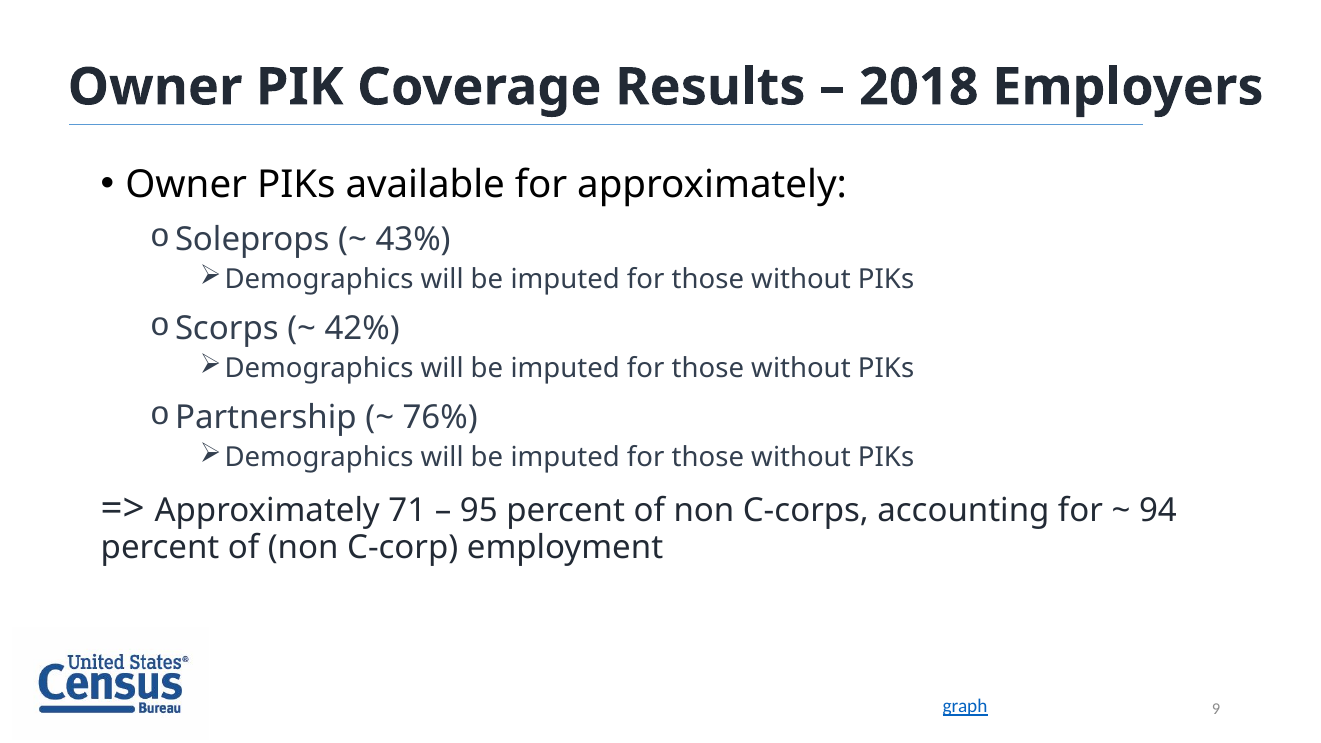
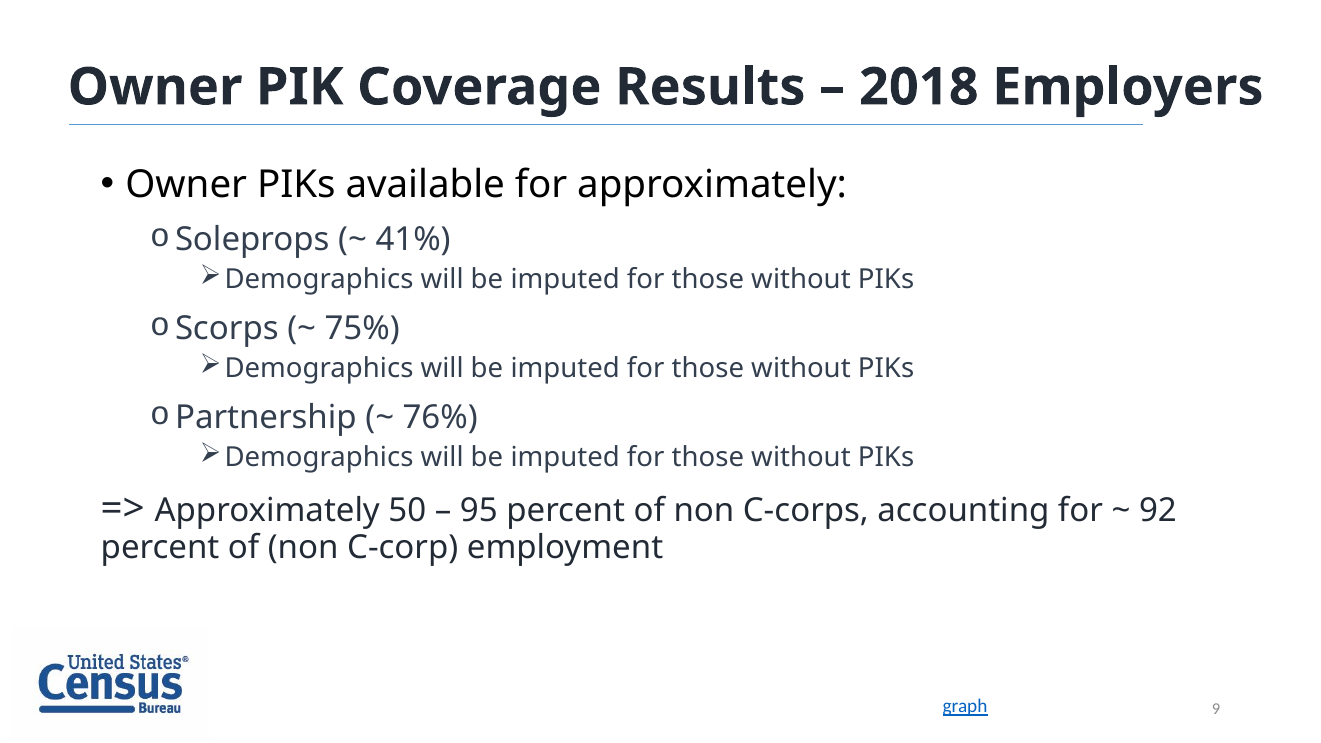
43%: 43% -> 41% (413, 240)
42%: 42% -> 75% (362, 329)
71: 71 -> 50 (407, 511)
94: 94 -> 92 (1158, 511)
